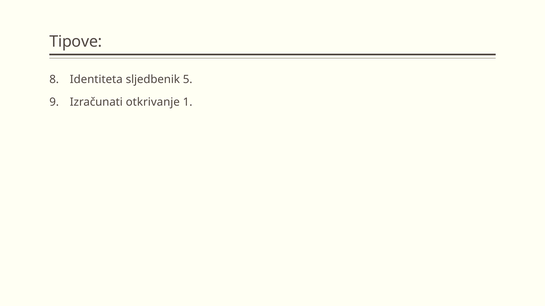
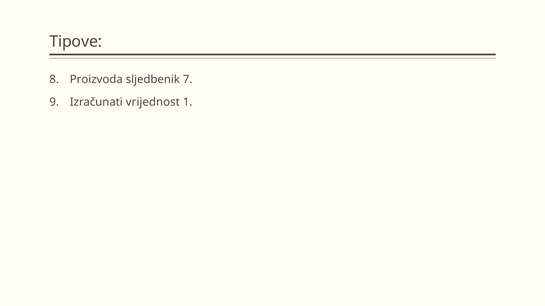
Identiteta: Identiteta -> Proizvoda (96, 80)
5: 5 -> 7 (188, 80)
otkrivanje: otkrivanje -> vrijednost (153, 102)
